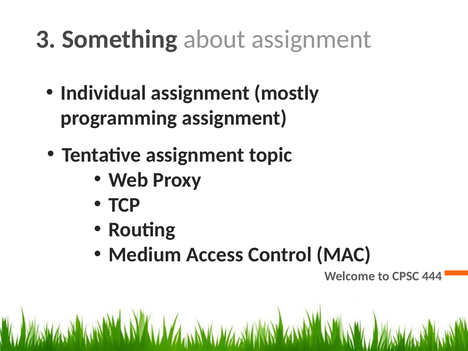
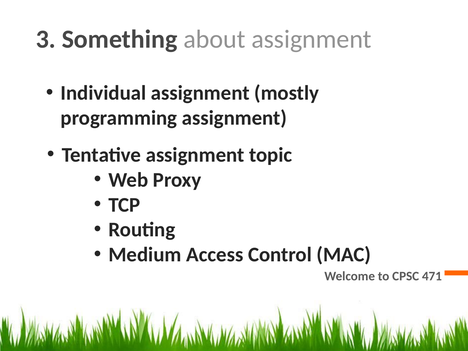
444: 444 -> 471 (432, 276)
